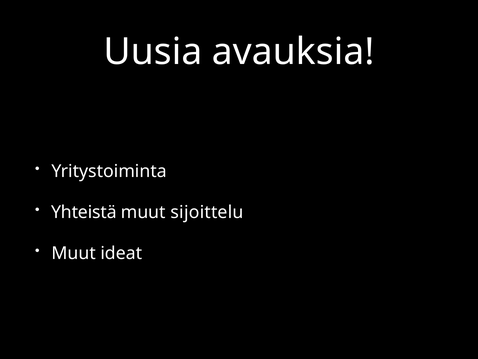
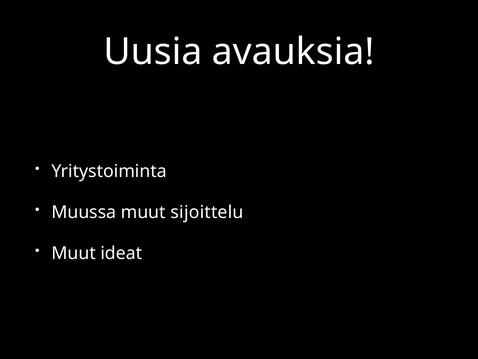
Yhteistä: Yhteistä -> Muussa (84, 212)
